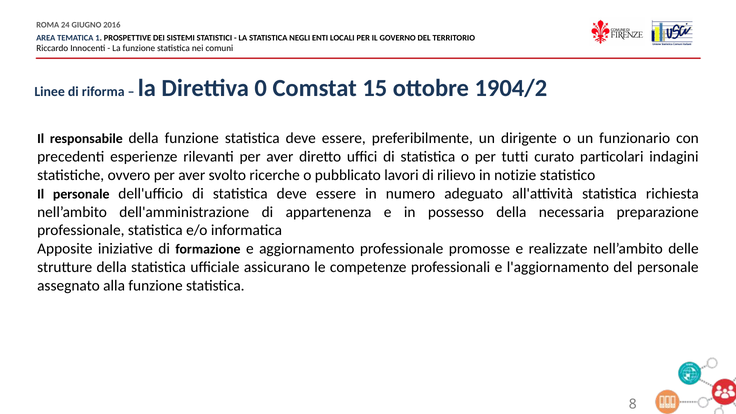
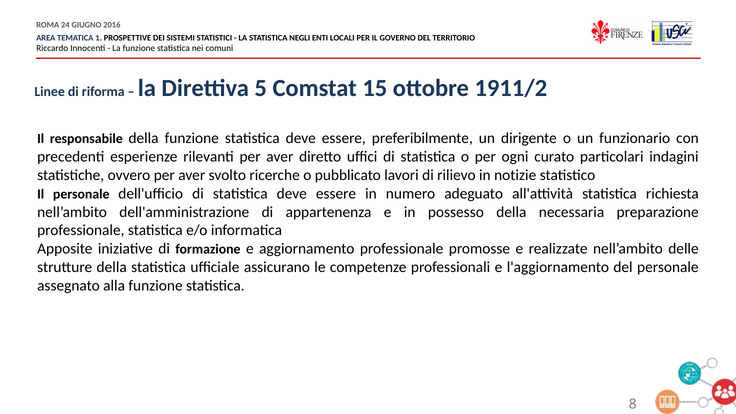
0: 0 -> 5 (261, 88)
1904/2: 1904/2 -> 1911/2 (511, 88)
tutti: tutti -> ogni (515, 157)
